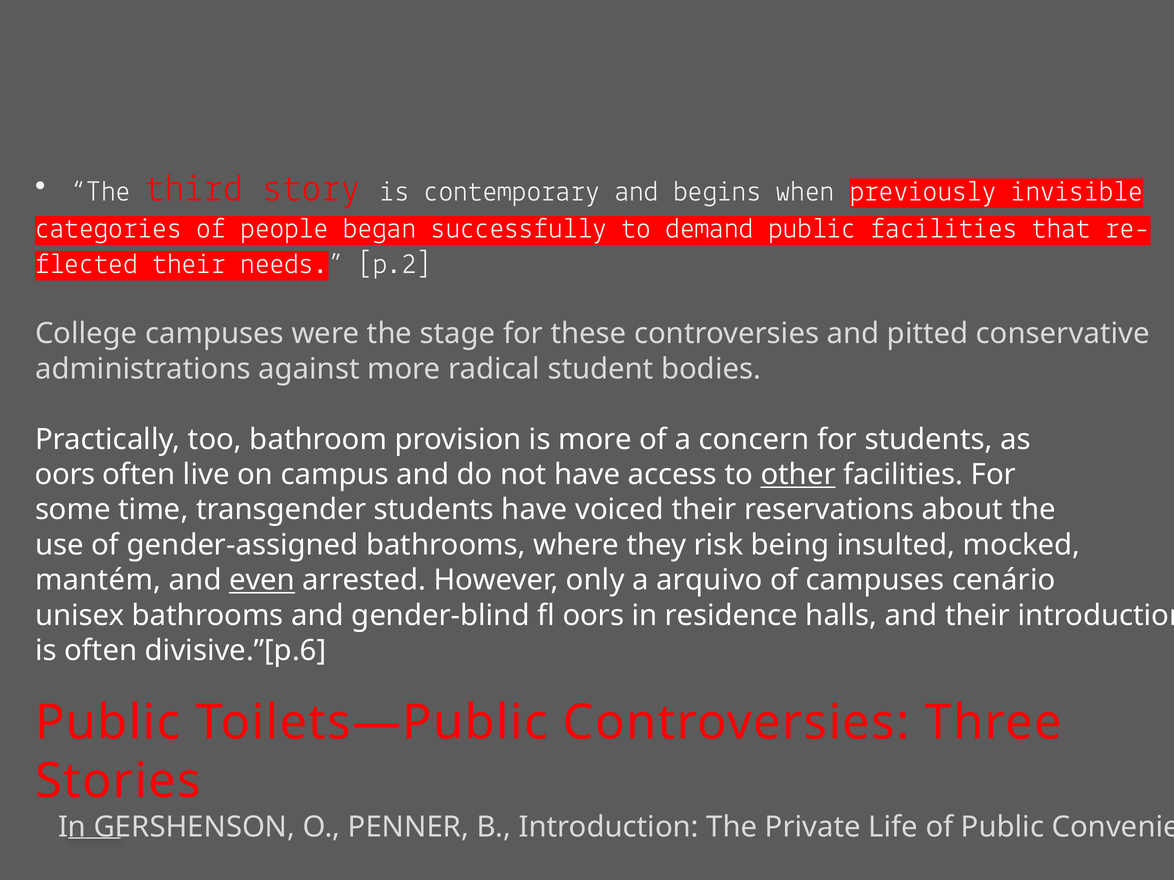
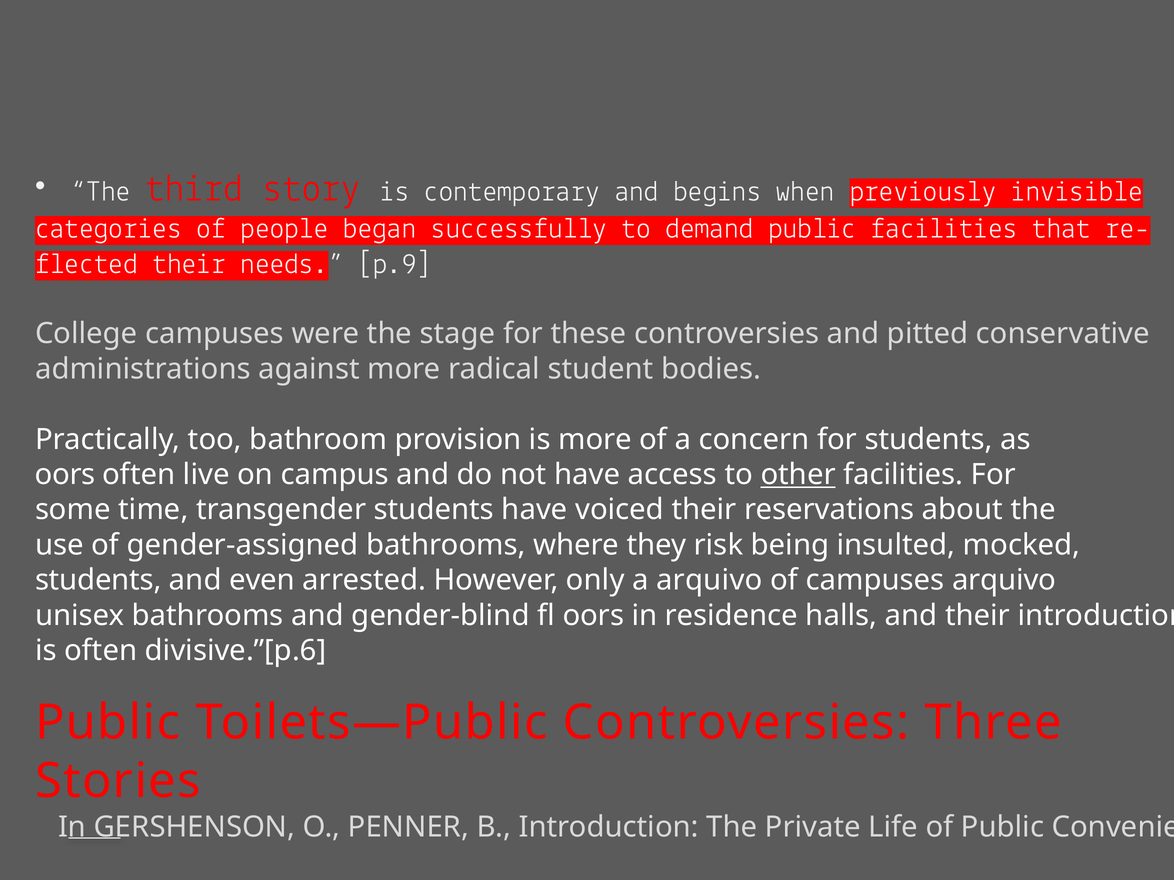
p.2: p.2 -> p.9 (395, 263)
mantém: mantém -> students (98, 580)
even underline: present -> none (262, 580)
campuses cenário: cenário -> arquivo (1004, 580)
